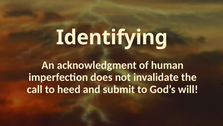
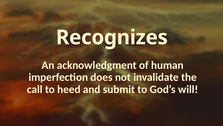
Identifying: Identifying -> Recognizes (112, 37)
